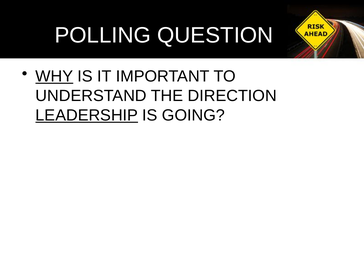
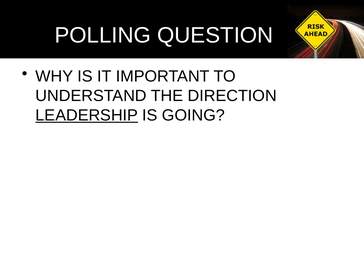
WHY underline: present -> none (54, 76)
